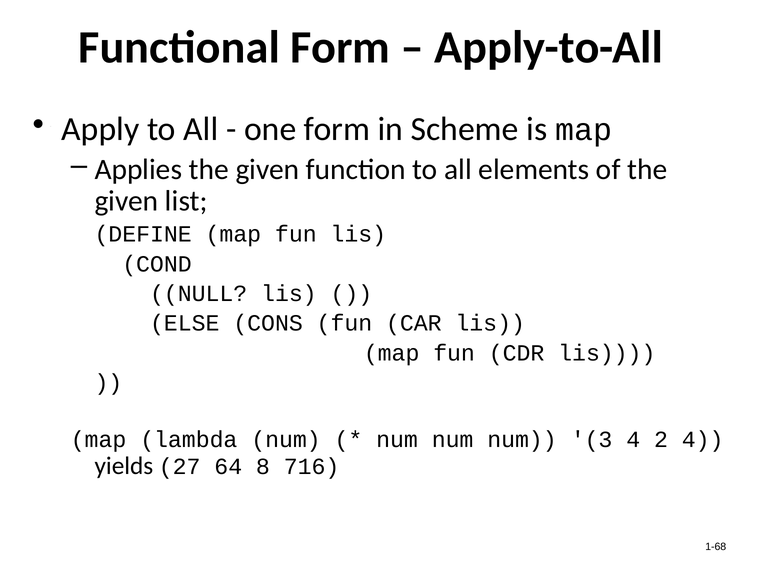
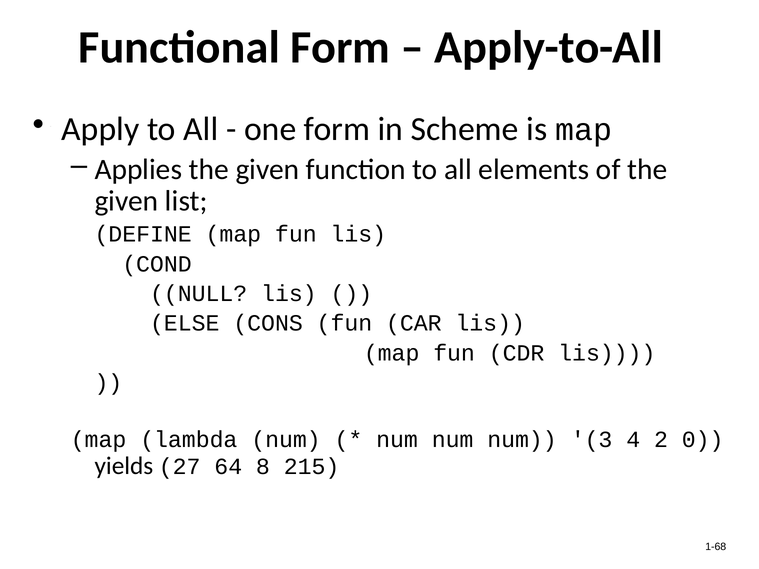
2 4: 4 -> 0 (703, 440)
716: 716 -> 215 (312, 467)
